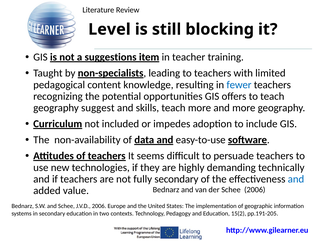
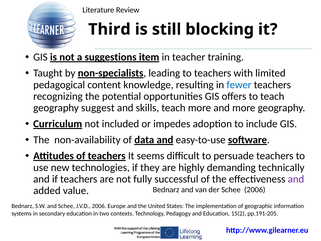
Level: Level -> Third (109, 29)
fully secondary: secondary -> successful (176, 179)
and colour: blue -> purple (296, 179)
